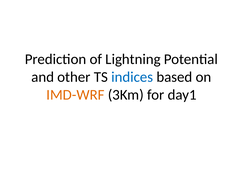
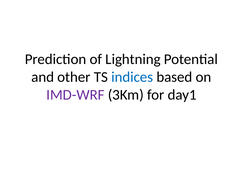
IMD-WRF colour: orange -> purple (75, 95)
